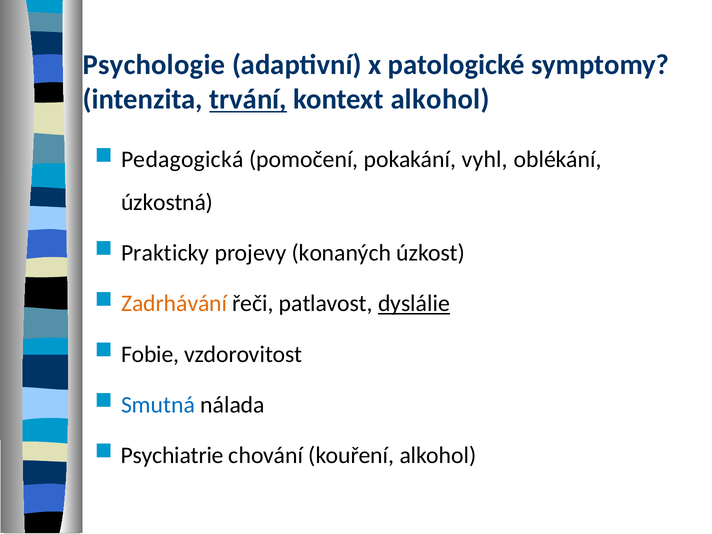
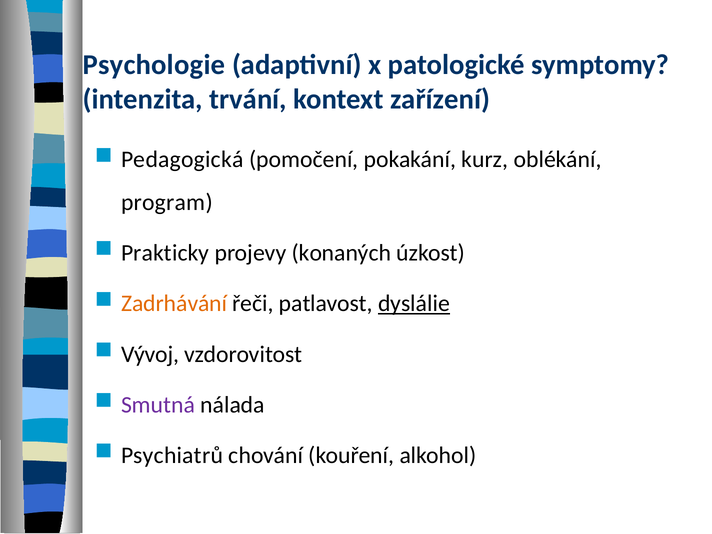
trvání underline: present -> none (248, 99)
kontext alkohol: alkohol -> zařízení (440, 99)
vyhl: vyhl -> kurz (485, 160)
úzkostná: úzkostná -> program (167, 202)
Fobie: Fobie -> Vývoj (150, 354)
Smutná colour: blue -> purple (158, 405)
Psychiatrie: Psychiatrie -> Psychiatrů (172, 455)
